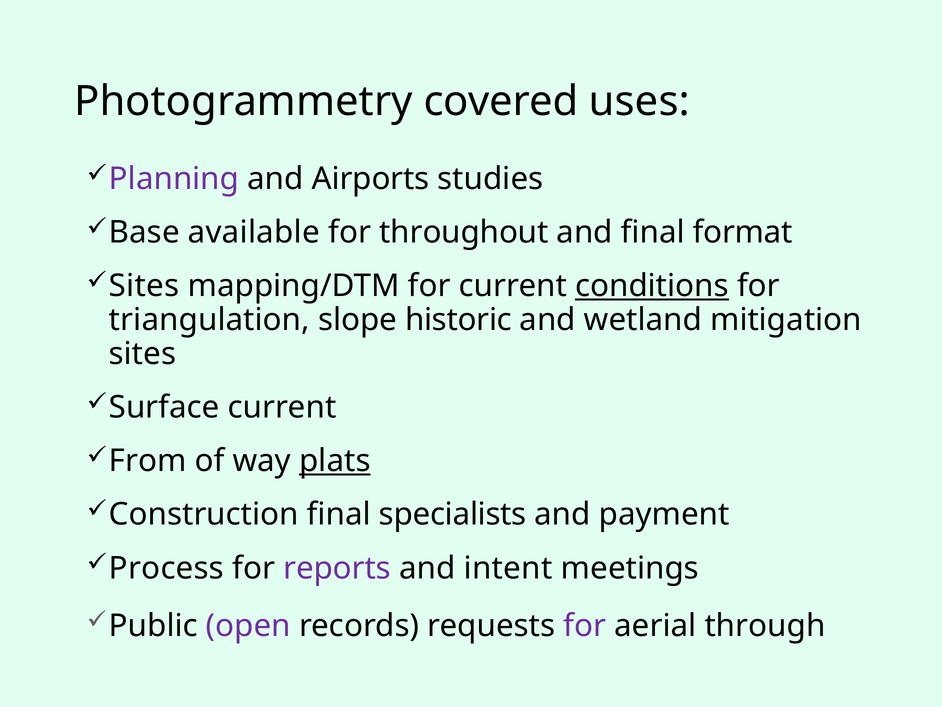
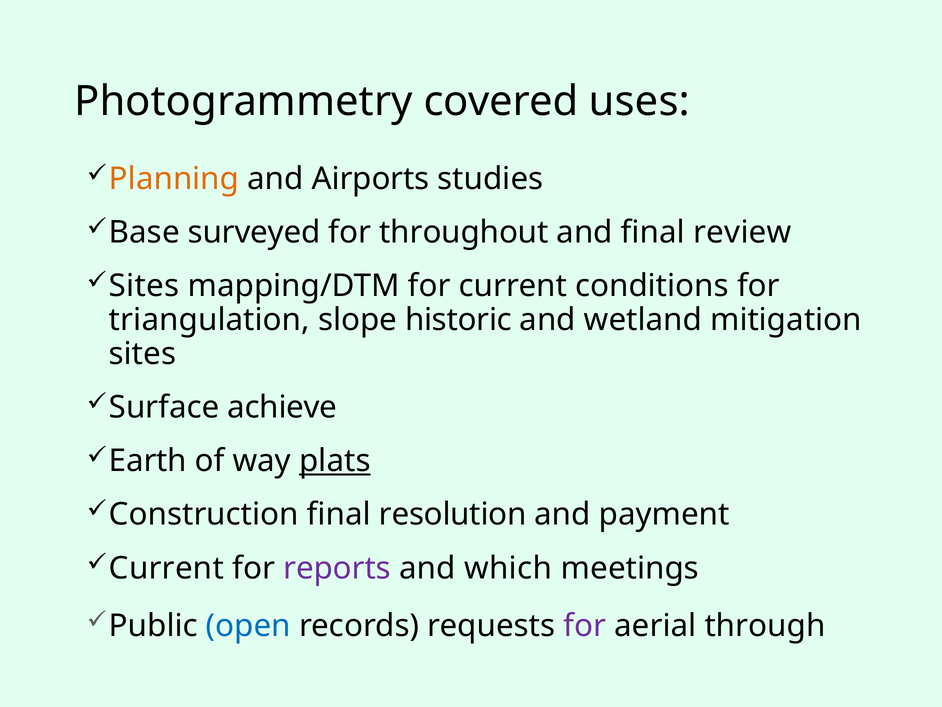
Planning colour: purple -> orange (174, 179)
available: available -> surveyed (254, 232)
format: format -> review (742, 232)
conditions underline: present -> none (652, 286)
Surface current: current -> achieve (282, 407)
From: From -> Earth (148, 461)
specialists: specialists -> resolution (453, 514)
Process: Process -> Current (166, 568)
intent: intent -> which (508, 568)
open colour: purple -> blue (248, 626)
